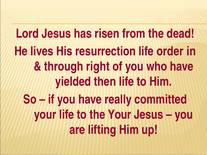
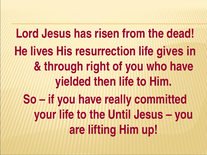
order: order -> gives (170, 51)
the Your: Your -> Until (119, 115)
